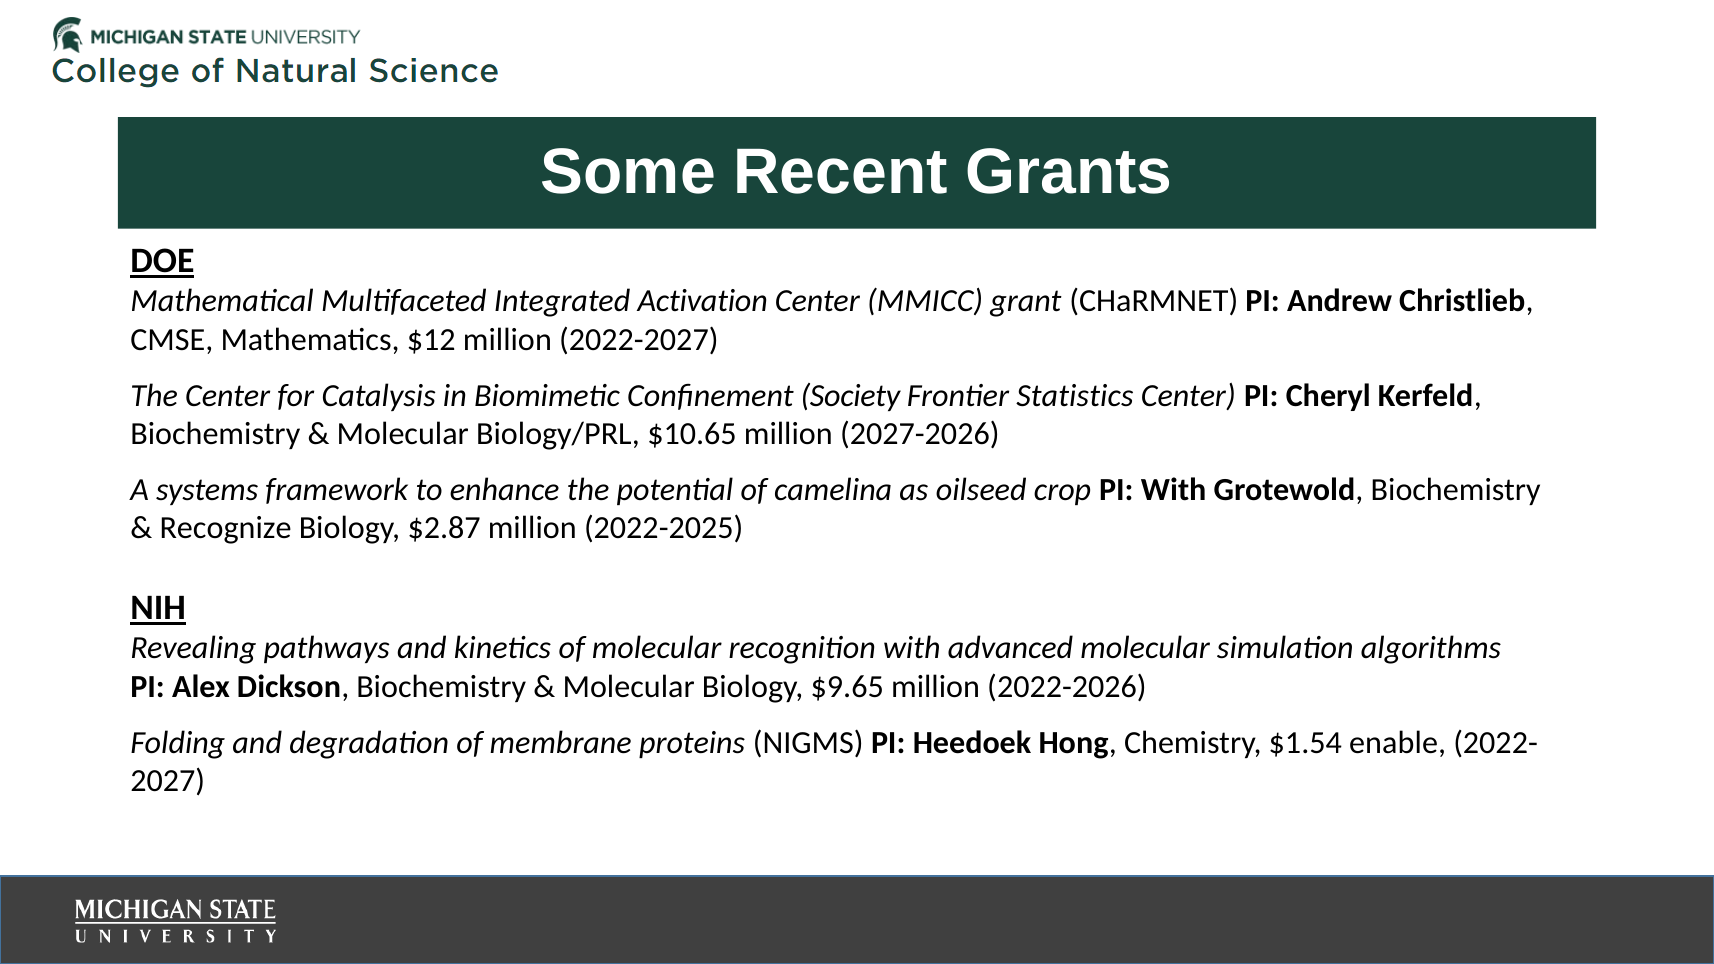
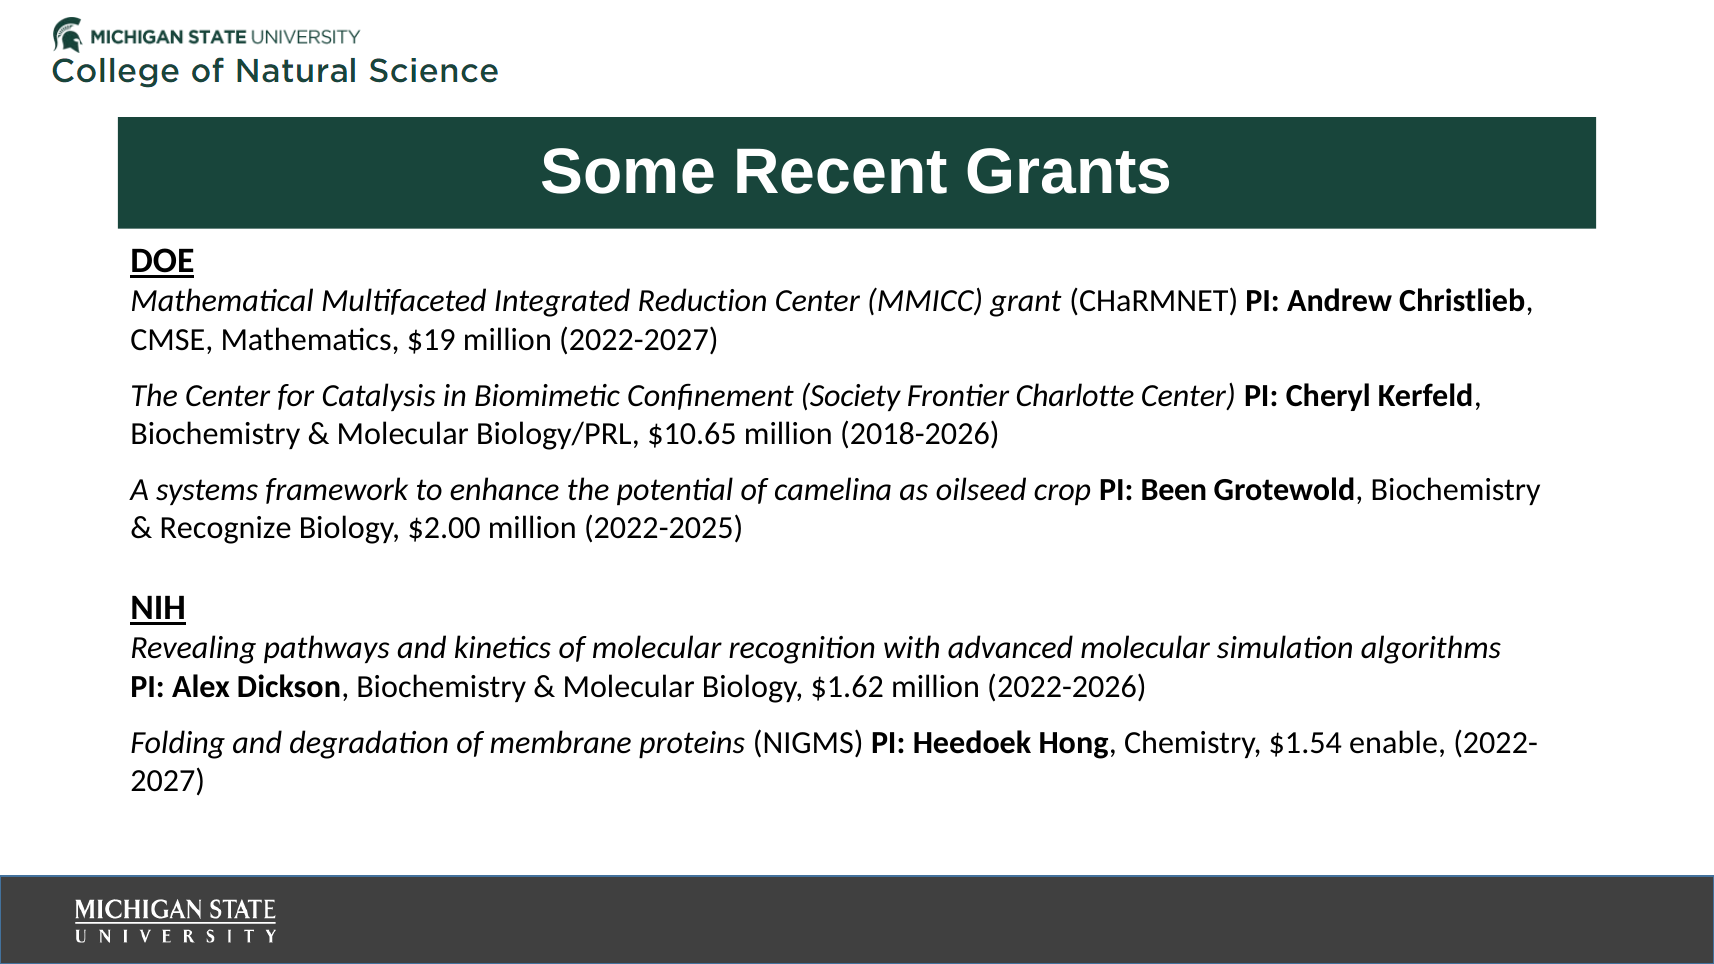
Activation: Activation -> Reduction (703, 301)
$12: $12 -> $19 (431, 340)
Statistics: Statistics -> Charlotte (1075, 396)
2027-2026: 2027-2026 -> 2018-2026 (920, 434)
PI With: With -> Been (1174, 490)
$2.87: $2.87 -> $2.00 (444, 528)
$9.65: $9.65 -> $1.62 (847, 687)
